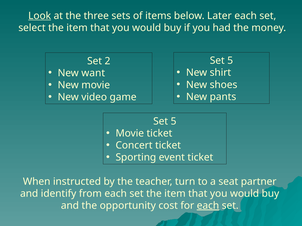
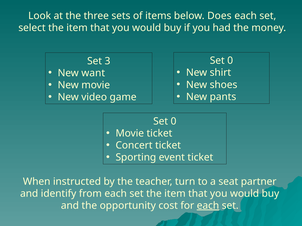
Look underline: present -> none (40, 16)
Later: Later -> Does (219, 16)
5: 5 -> 0 (230, 61)
2: 2 -> 3 (107, 61)
5: 5 -> 0 (174, 121)
